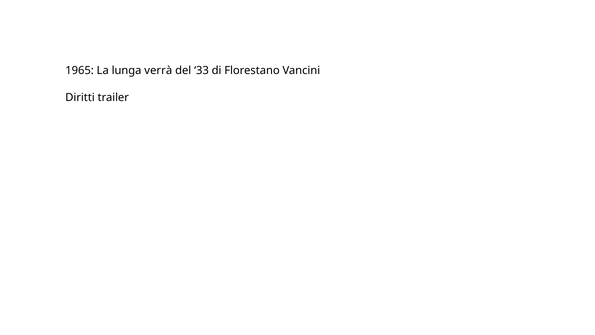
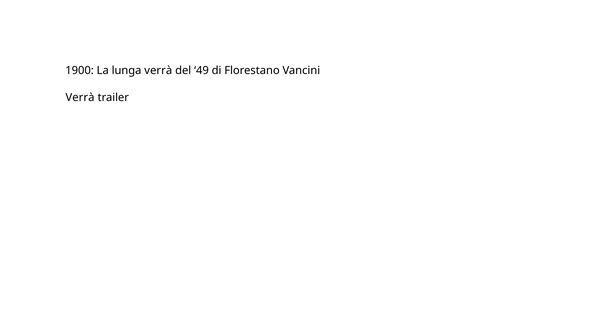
1965: 1965 -> 1900 (80, 71)
33: 33 -> 49 (201, 71)
Diritti: Diritti -> Verrà (80, 97)
